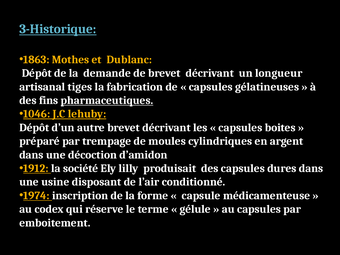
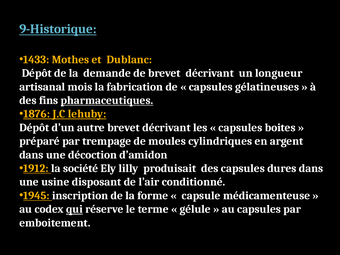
3-Historique: 3-Historique -> 9-Historique (58, 29)
1863: 1863 -> 1433 (36, 60)
tiges: tiges -> mois (80, 87)
1046: 1046 -> 1876 (37, 114)
1974: 1974 -> 1945 (36, 196)
qui underline: none -> present (74, 209)
